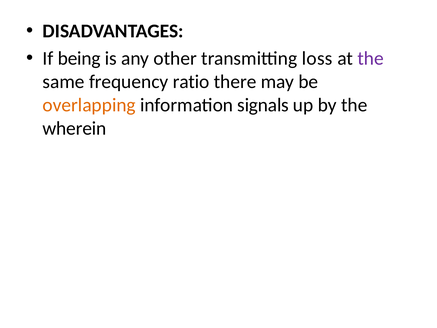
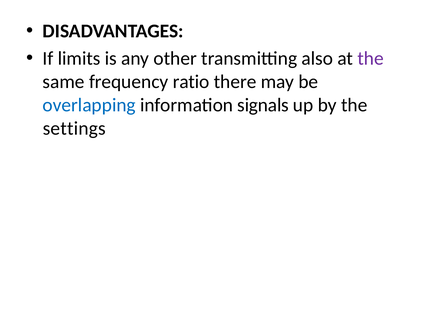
being: being -> limits (79, 58)
loss: loss -> also (317, 58)
overlapping colour: orange -> blue (89, 105)
wherein: wherein -> settings (74, 128)
